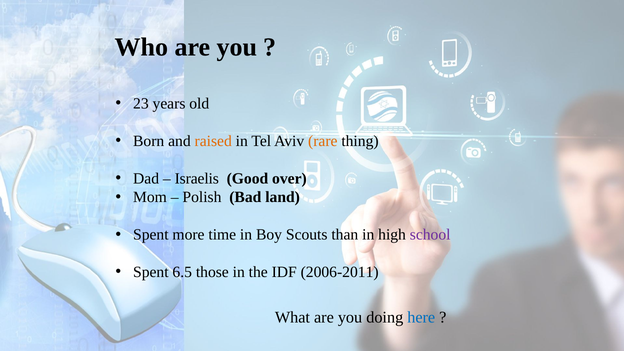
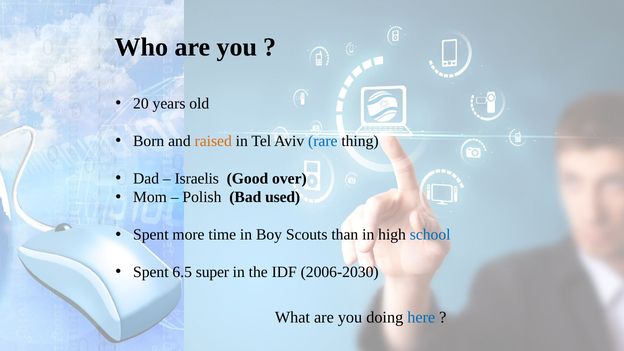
23: 23 -> 20 (141, 104)
rare colour: orange -> blue (323, 141)
land: land -> used (283, 197)
school colour: purple -> blue (430, 235)
those: those -> super (212, 272)
2006-2011: 2006-2011 -> 2006-2030 (340, 272)
